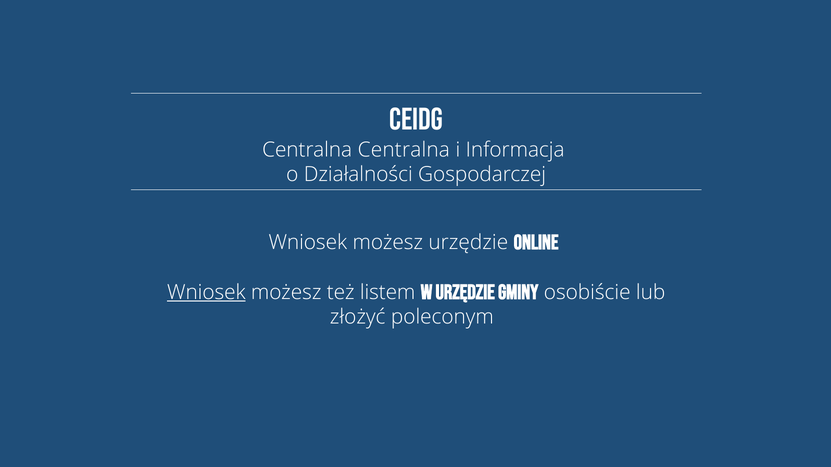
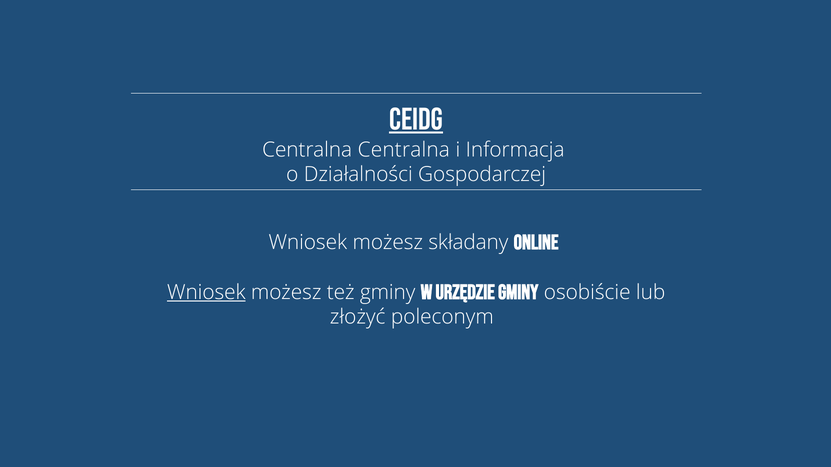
CEIDG underline: none -> present (416, 119)
możesz urzędzie: urzędzie -> składany (468, 243)
też listem: listem -> gminy (388, 292)
